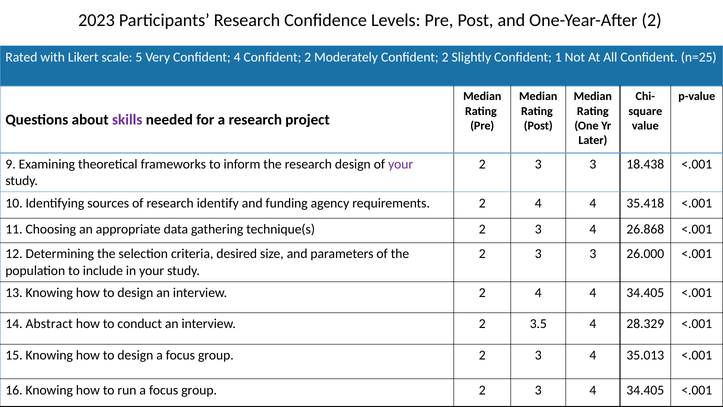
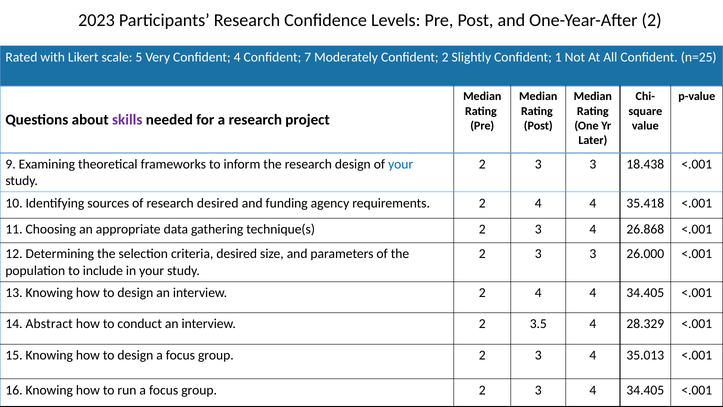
4 Confident 2: 2 -> 7 (308, 57)
your colour: purple -> blue (401, 164)
research identify: identify -> desired (218, 203)
